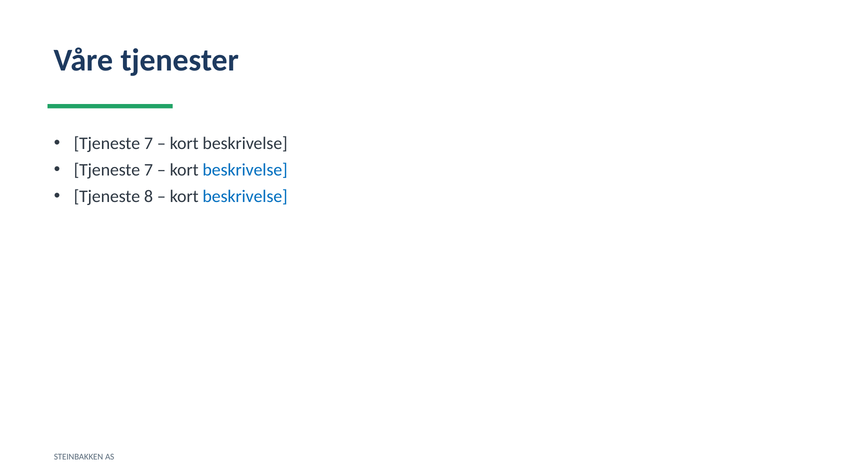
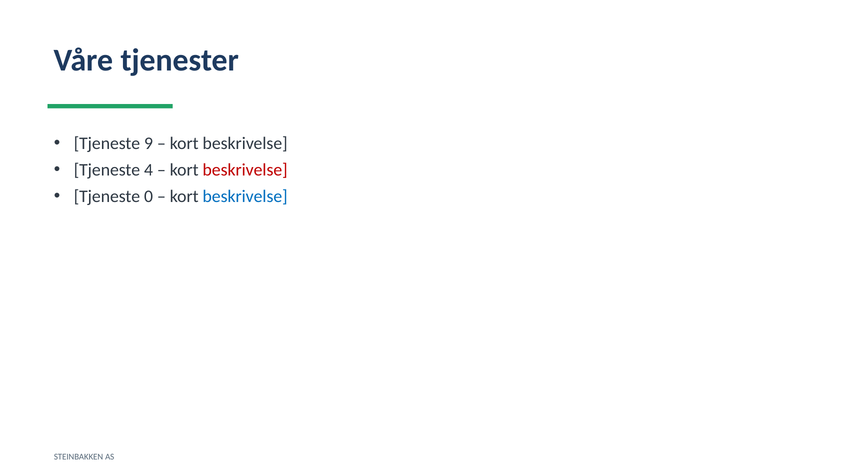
7: 7 -> 9 (148, 143)
7: 7 -> 4 (148, 170)
beskrivelse colour: blue -> red (245, 170)
8: 8 -> 0 (148, 196)
